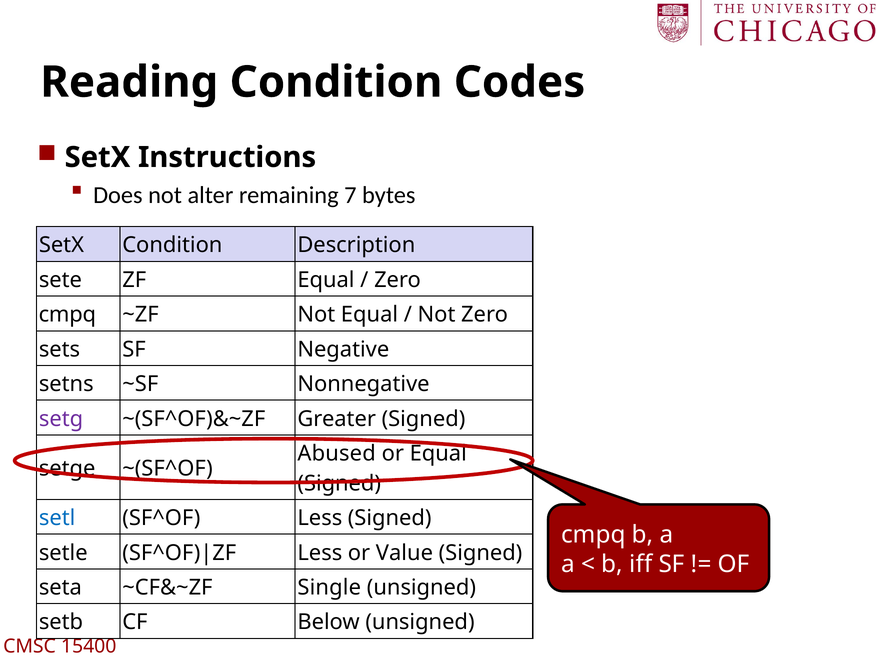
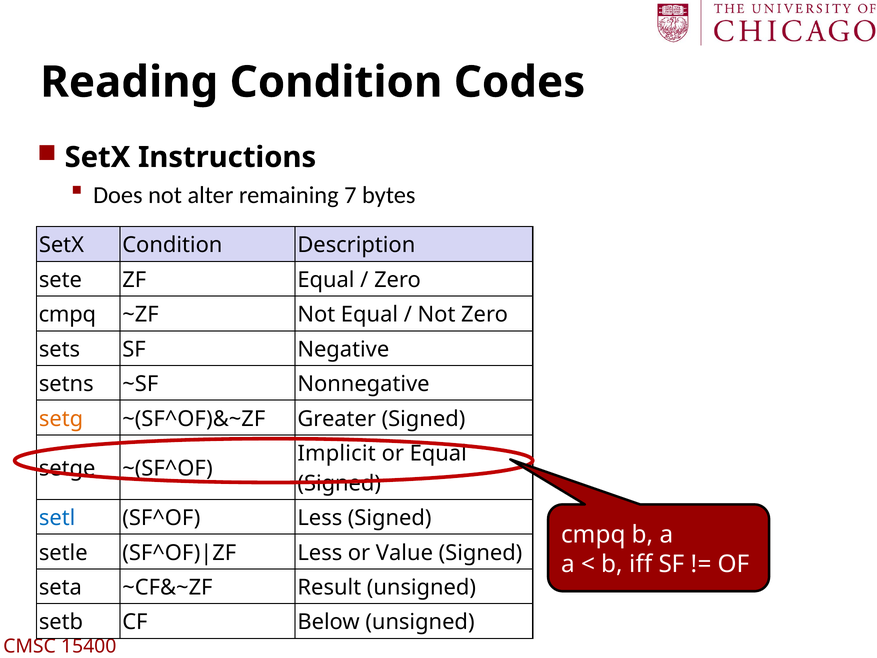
setg colour: purple -> orange (61, 419)
Abused: Abused -> Implicit (337, 453)
Single: Single -> Result (329, 587)
